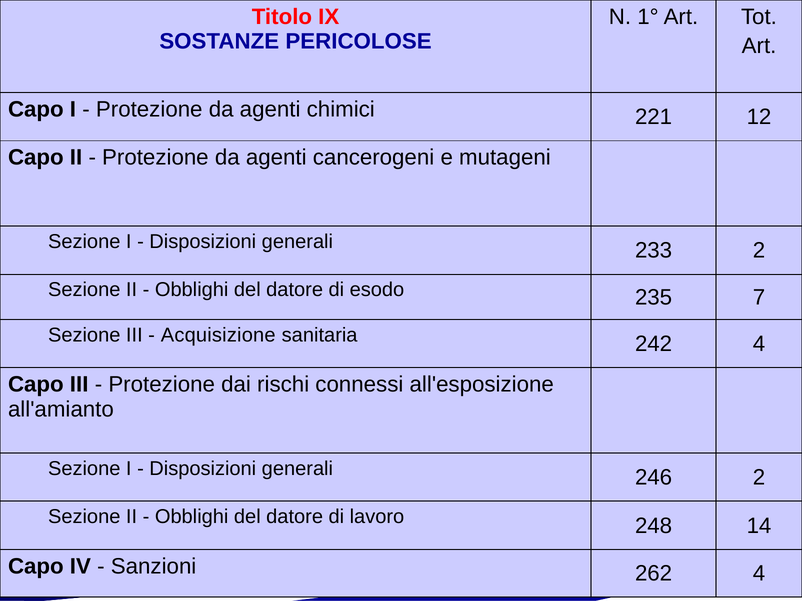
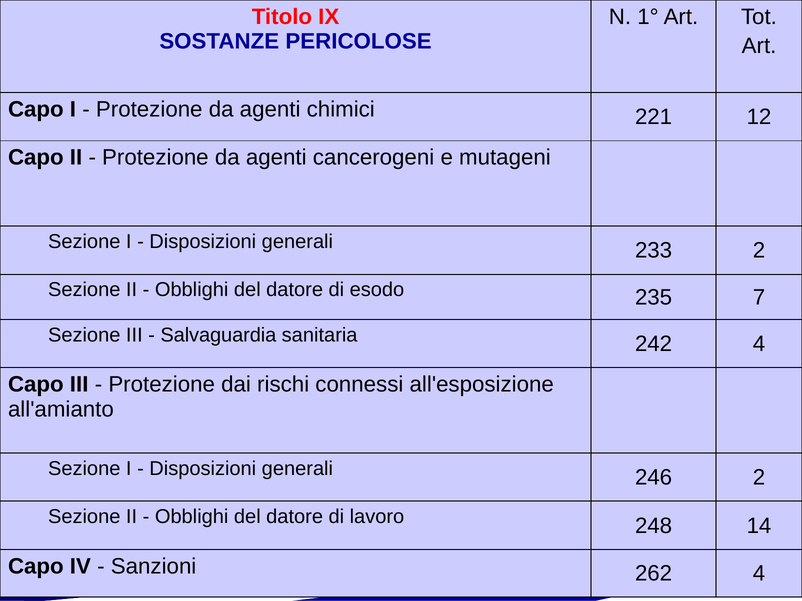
Acquisizione: Acquisizione -> Salvaguardia (218, 335)
